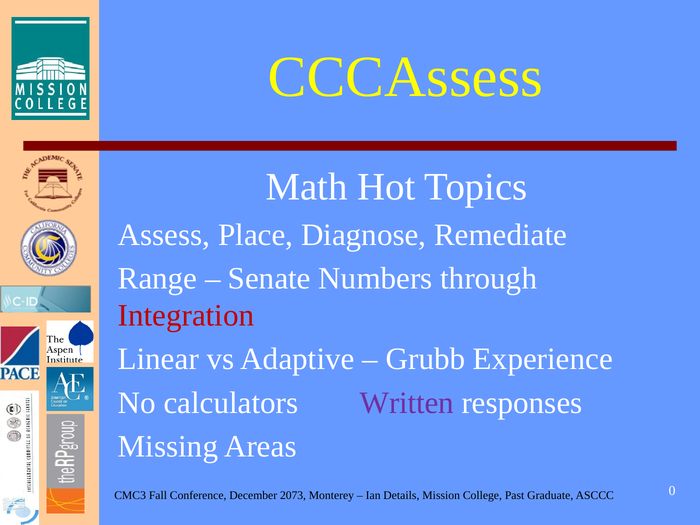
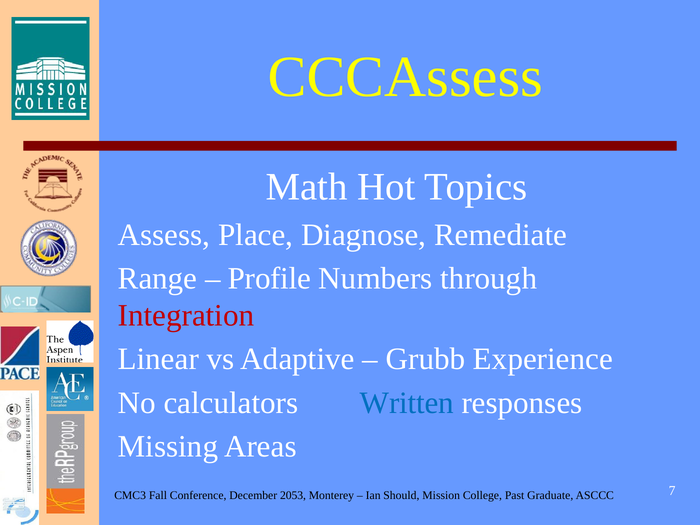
Senate: Senate -> Profile (269, 278)
Written colour: purple -> blue (407, 403)
2073: 2073 -> 2053 (293, 495)
Details: Details -> Should (401, 495)
0: 0 -> 7 (672, 491)
